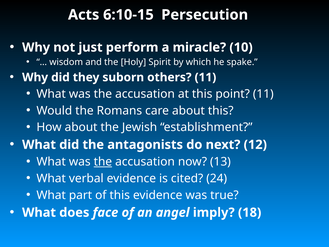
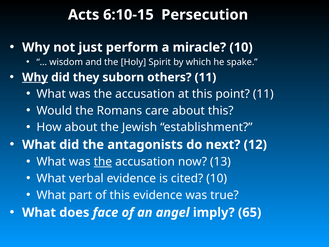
Why underline: none -> present (35, 77)
cited 24: 24 -> 10 (217, 178)
18: 18 -> 65 (250, 212)
